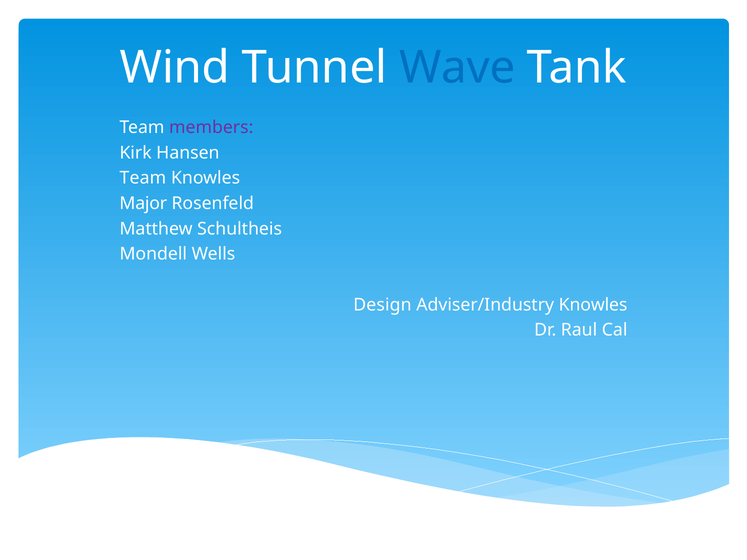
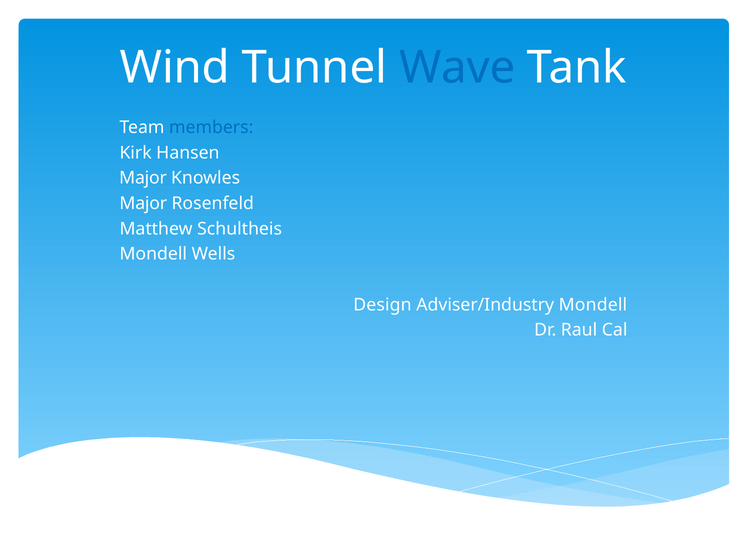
members colour: purple -> blue (211, 128)
Team: Team -> Major (143, 178)
Adviser/Industry Knowles: Knowles -> Mondell (593, 305)
